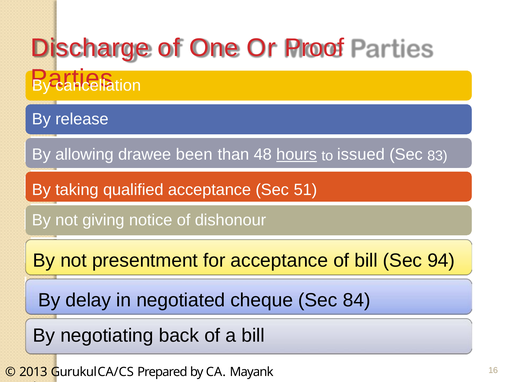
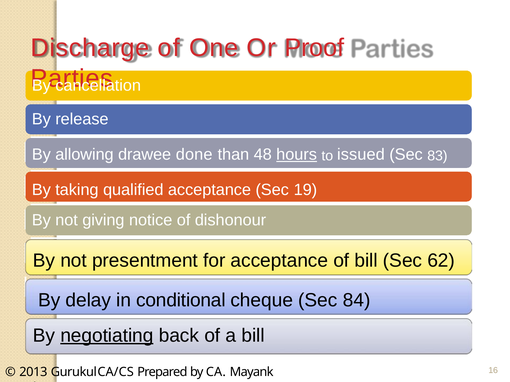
been: been -> done (194, 155)
51: 51 -> 19 (305, 190)
94: 94 -> 62 (441, 261)
negotiated: negotiated -> conditional (181, 300)
negotiating underline: none -> present (107, 336)
